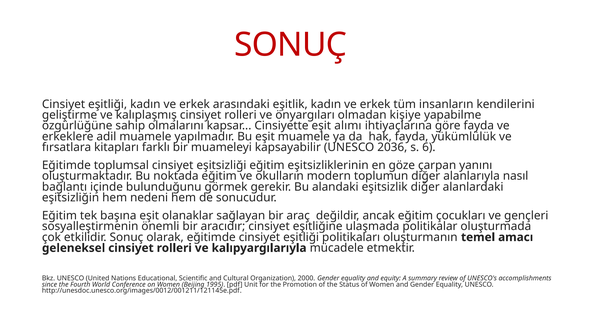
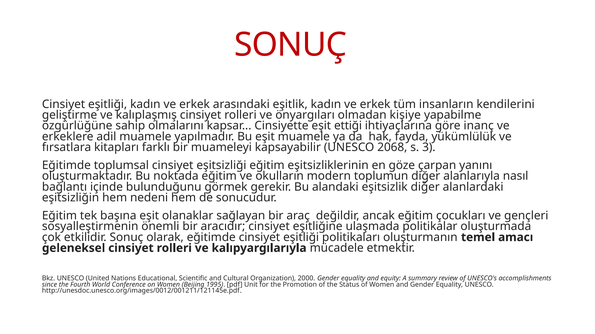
alımı: alımı -> ettiği (348, 126)
göre fayda: fayda -> inanç (479, 126)
2036: 2036 -> 2068 (392, 148)
6: 6 -> 3 (429, 148)
